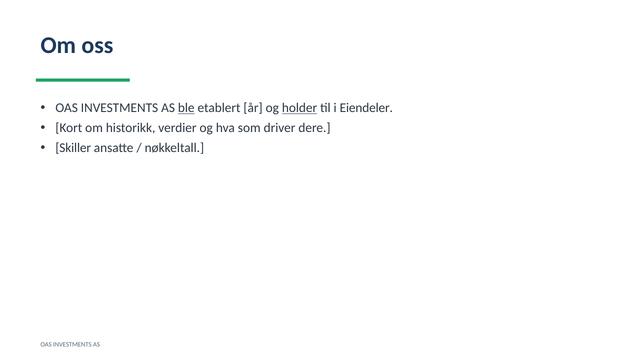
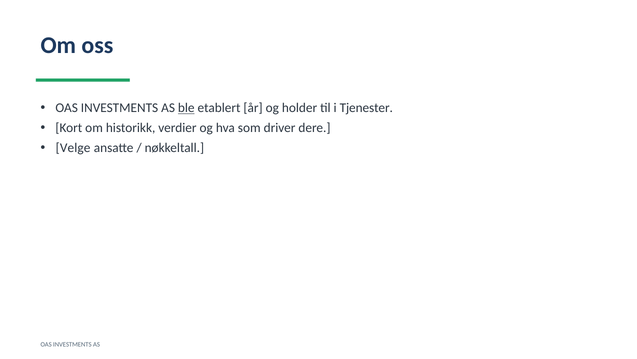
holder underline: present -> none (300, 108)
Eiendeler: Eiendeler -> Tjenester (366, 108)
Skiller: Skiller -> Velge (73, 148)
